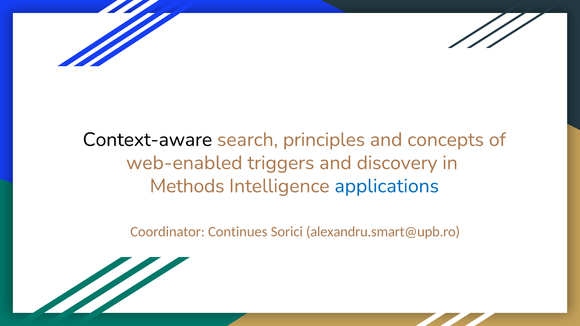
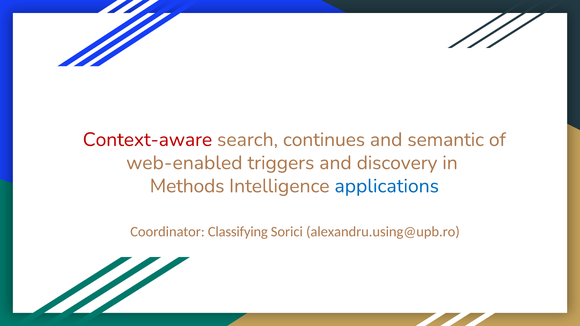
Context-aware colour: black -> red (147, 140)
principles: principles -> continues (324, 140)
concepts: concepts -> semantic (446, 140)
Continues: Continues -> Classifying (238, 232)
alexandru.smart@upb.ro: alexandru.smart@upb.ro -> alexandru.using@upb.ro (383, 232)
